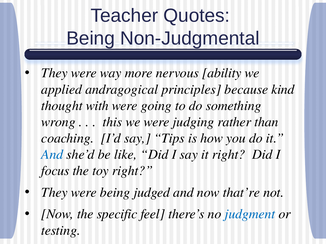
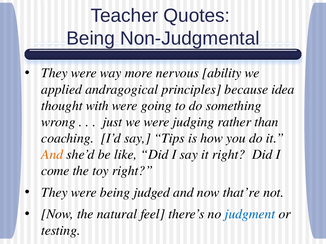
kind: kind -> idea (283, 89)
this: this -> just (112, 122)
And colour: blue -> orange (52, 155)
focus: focus -> come (55, 171)
specific: specific -> natural (117, 214)
